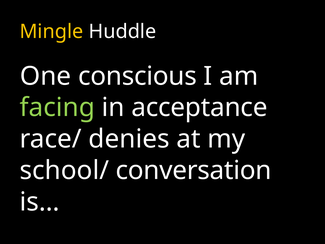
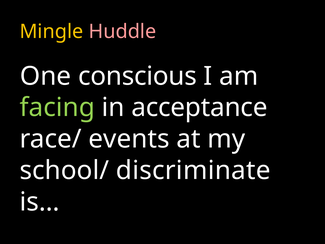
Huddle colour: white -> pink (122, 31)
denies: denies -> events (129, 139)
conversation: conversation -> discriminate (193, 170)
